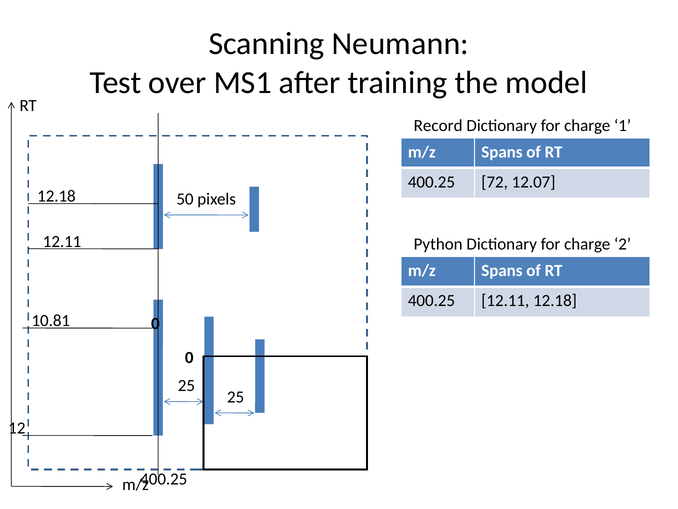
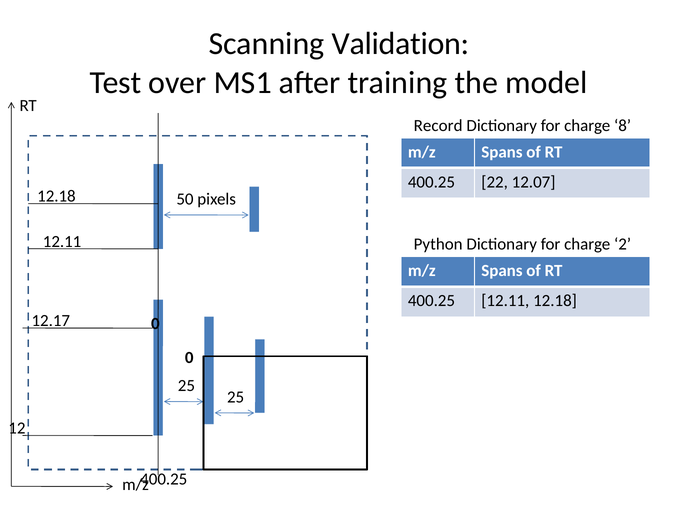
Neumann: Neumann -> Validation (401, 44)
1: 1 -> 8 (623, 125)
72: 72 -> 22 (495, 182)
10.81: 10.81 -> 12.17 (51, 320)
